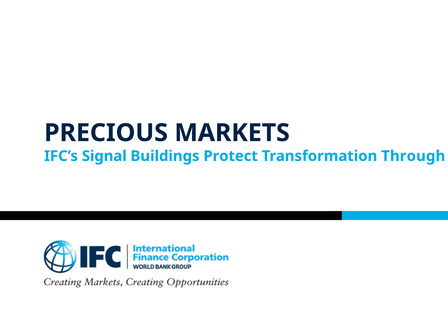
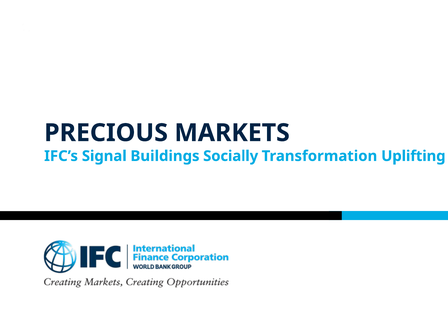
Protect: Protect -> Socially (231, 156)
Through: Through -> Uplifting (413, 156)
